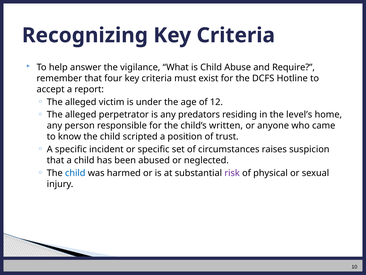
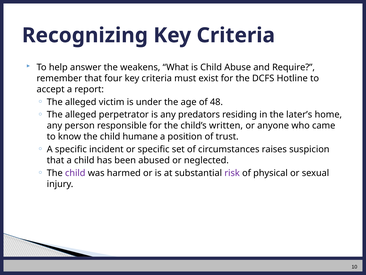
vigilance: vigilance -> weakens (140, 67)
12: 12 -> 48 (216, 102)
level’s: level’s -> later’s (299, 114)
scripted: scripted -> humane (140, 136)
child colour: blue -> purple (75, 173)
